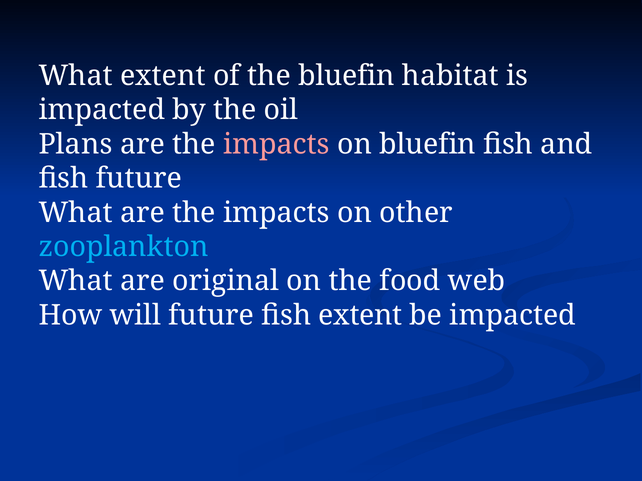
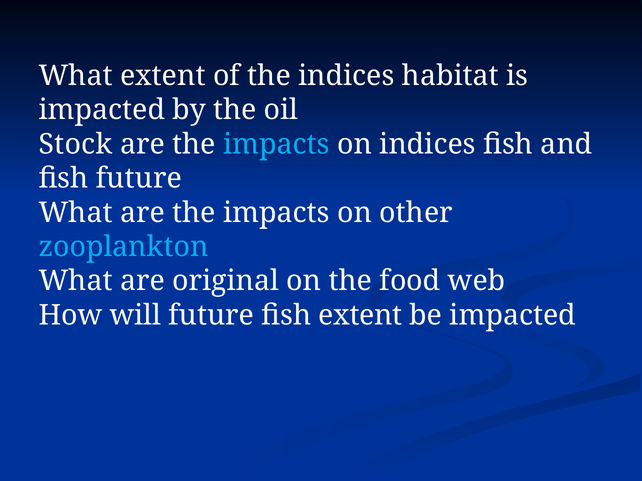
the bluefin: bluefin -> indices (346, 76)
Plans: Plans -> Stock (75, 144)
impacts colour: pink -> light blue (276, 144)
on bluefin: bluefin -> indices (428, 144)
